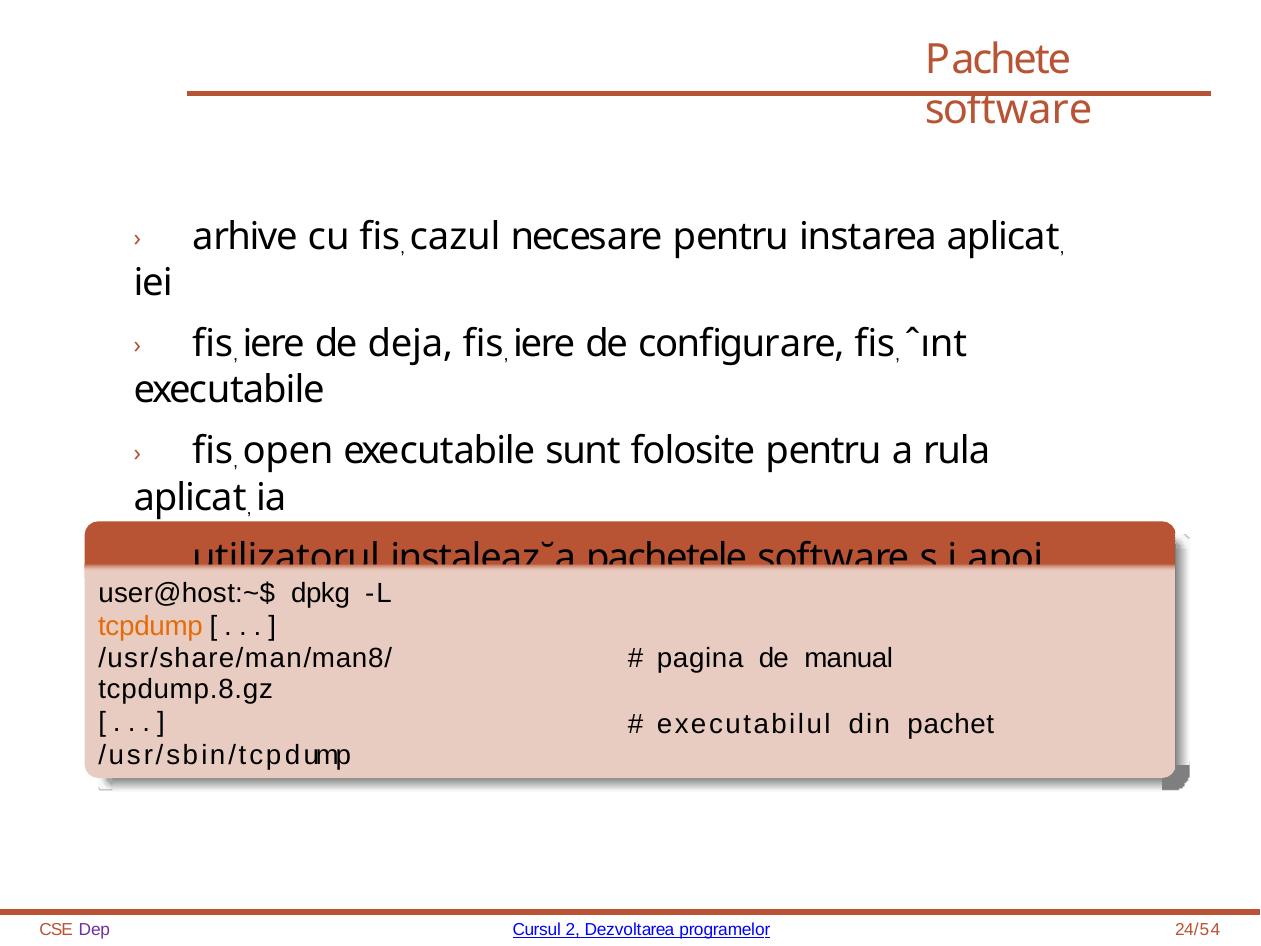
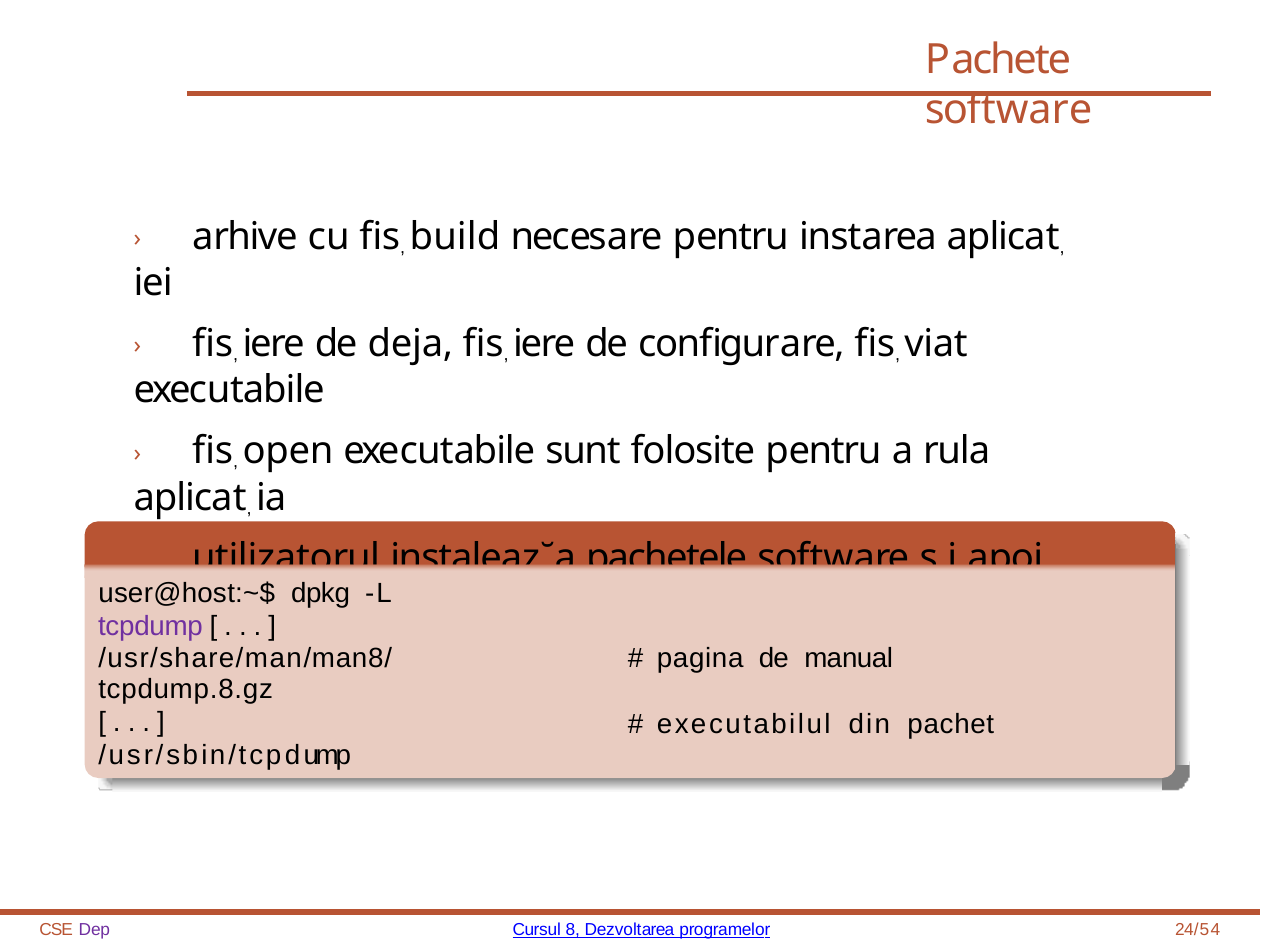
cazul: cazul -> build (455, 237)
ˆınt: ˆınt -> viat (936, 344)
tcpdump colour: orange -> purple (150, 627)
2: 2 -> 8 (573, 930)
